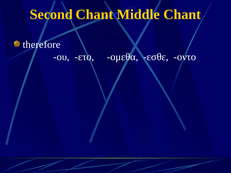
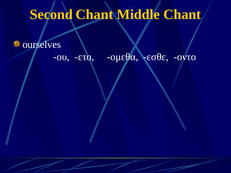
therefore: therefore -> ourselves (42, 45)
